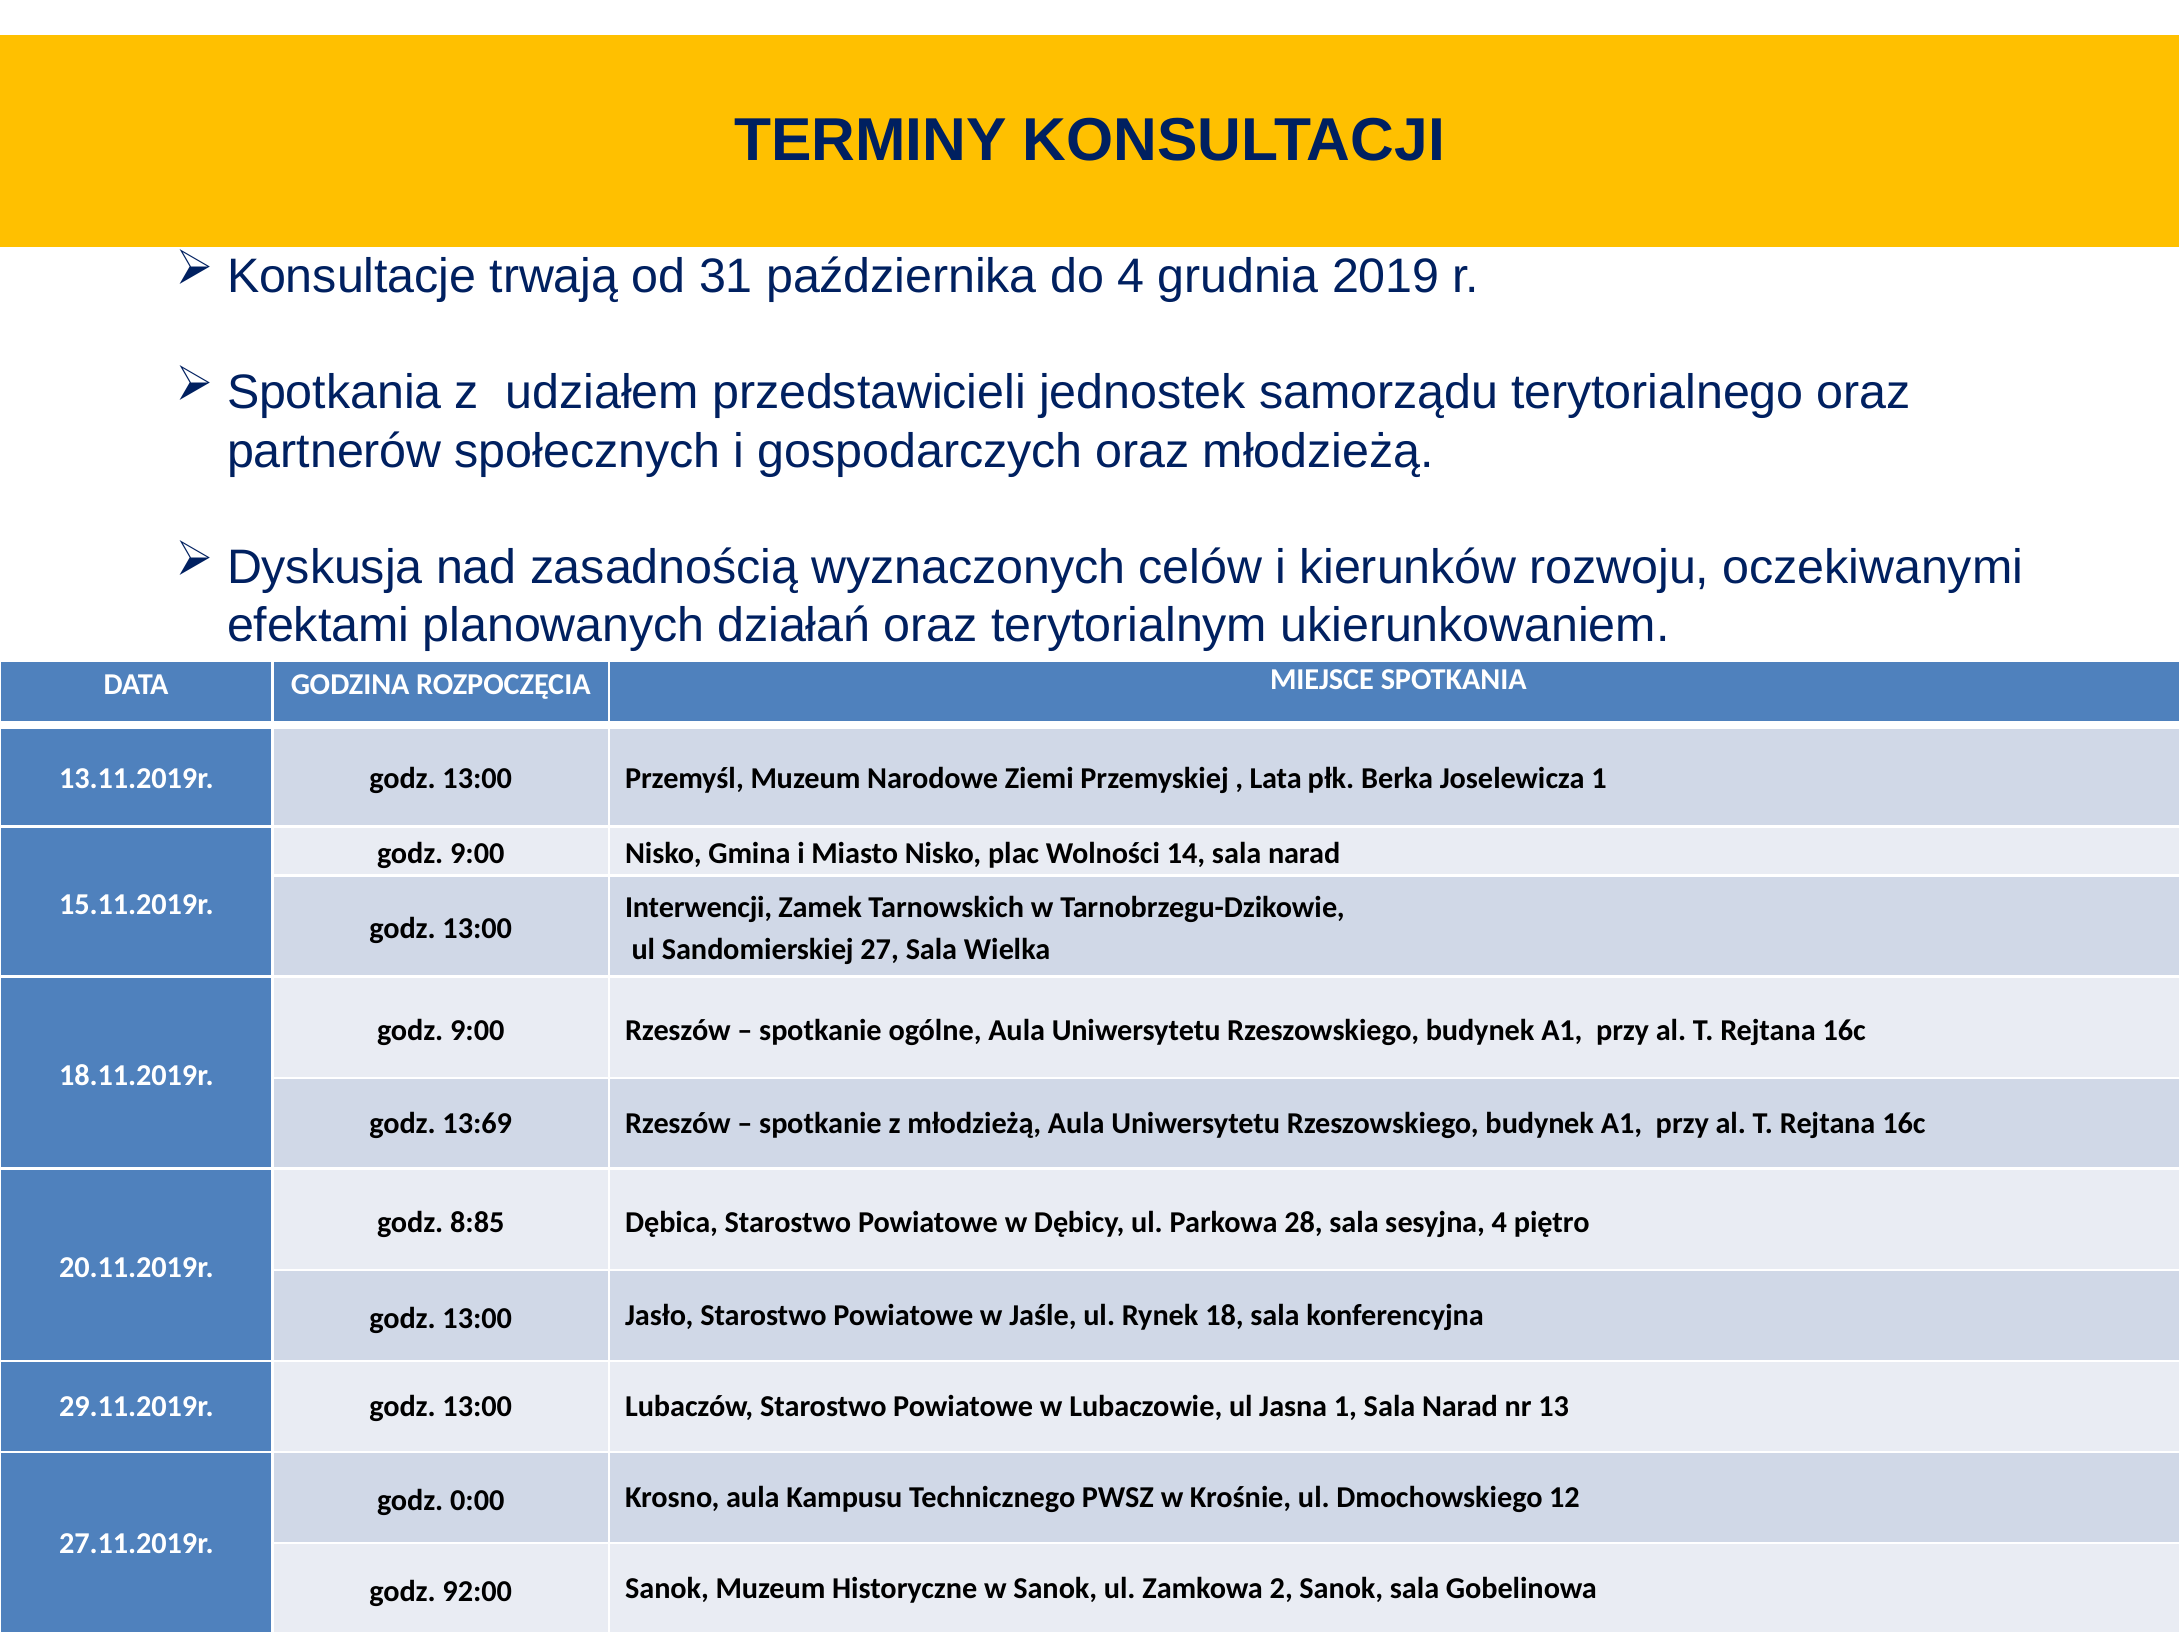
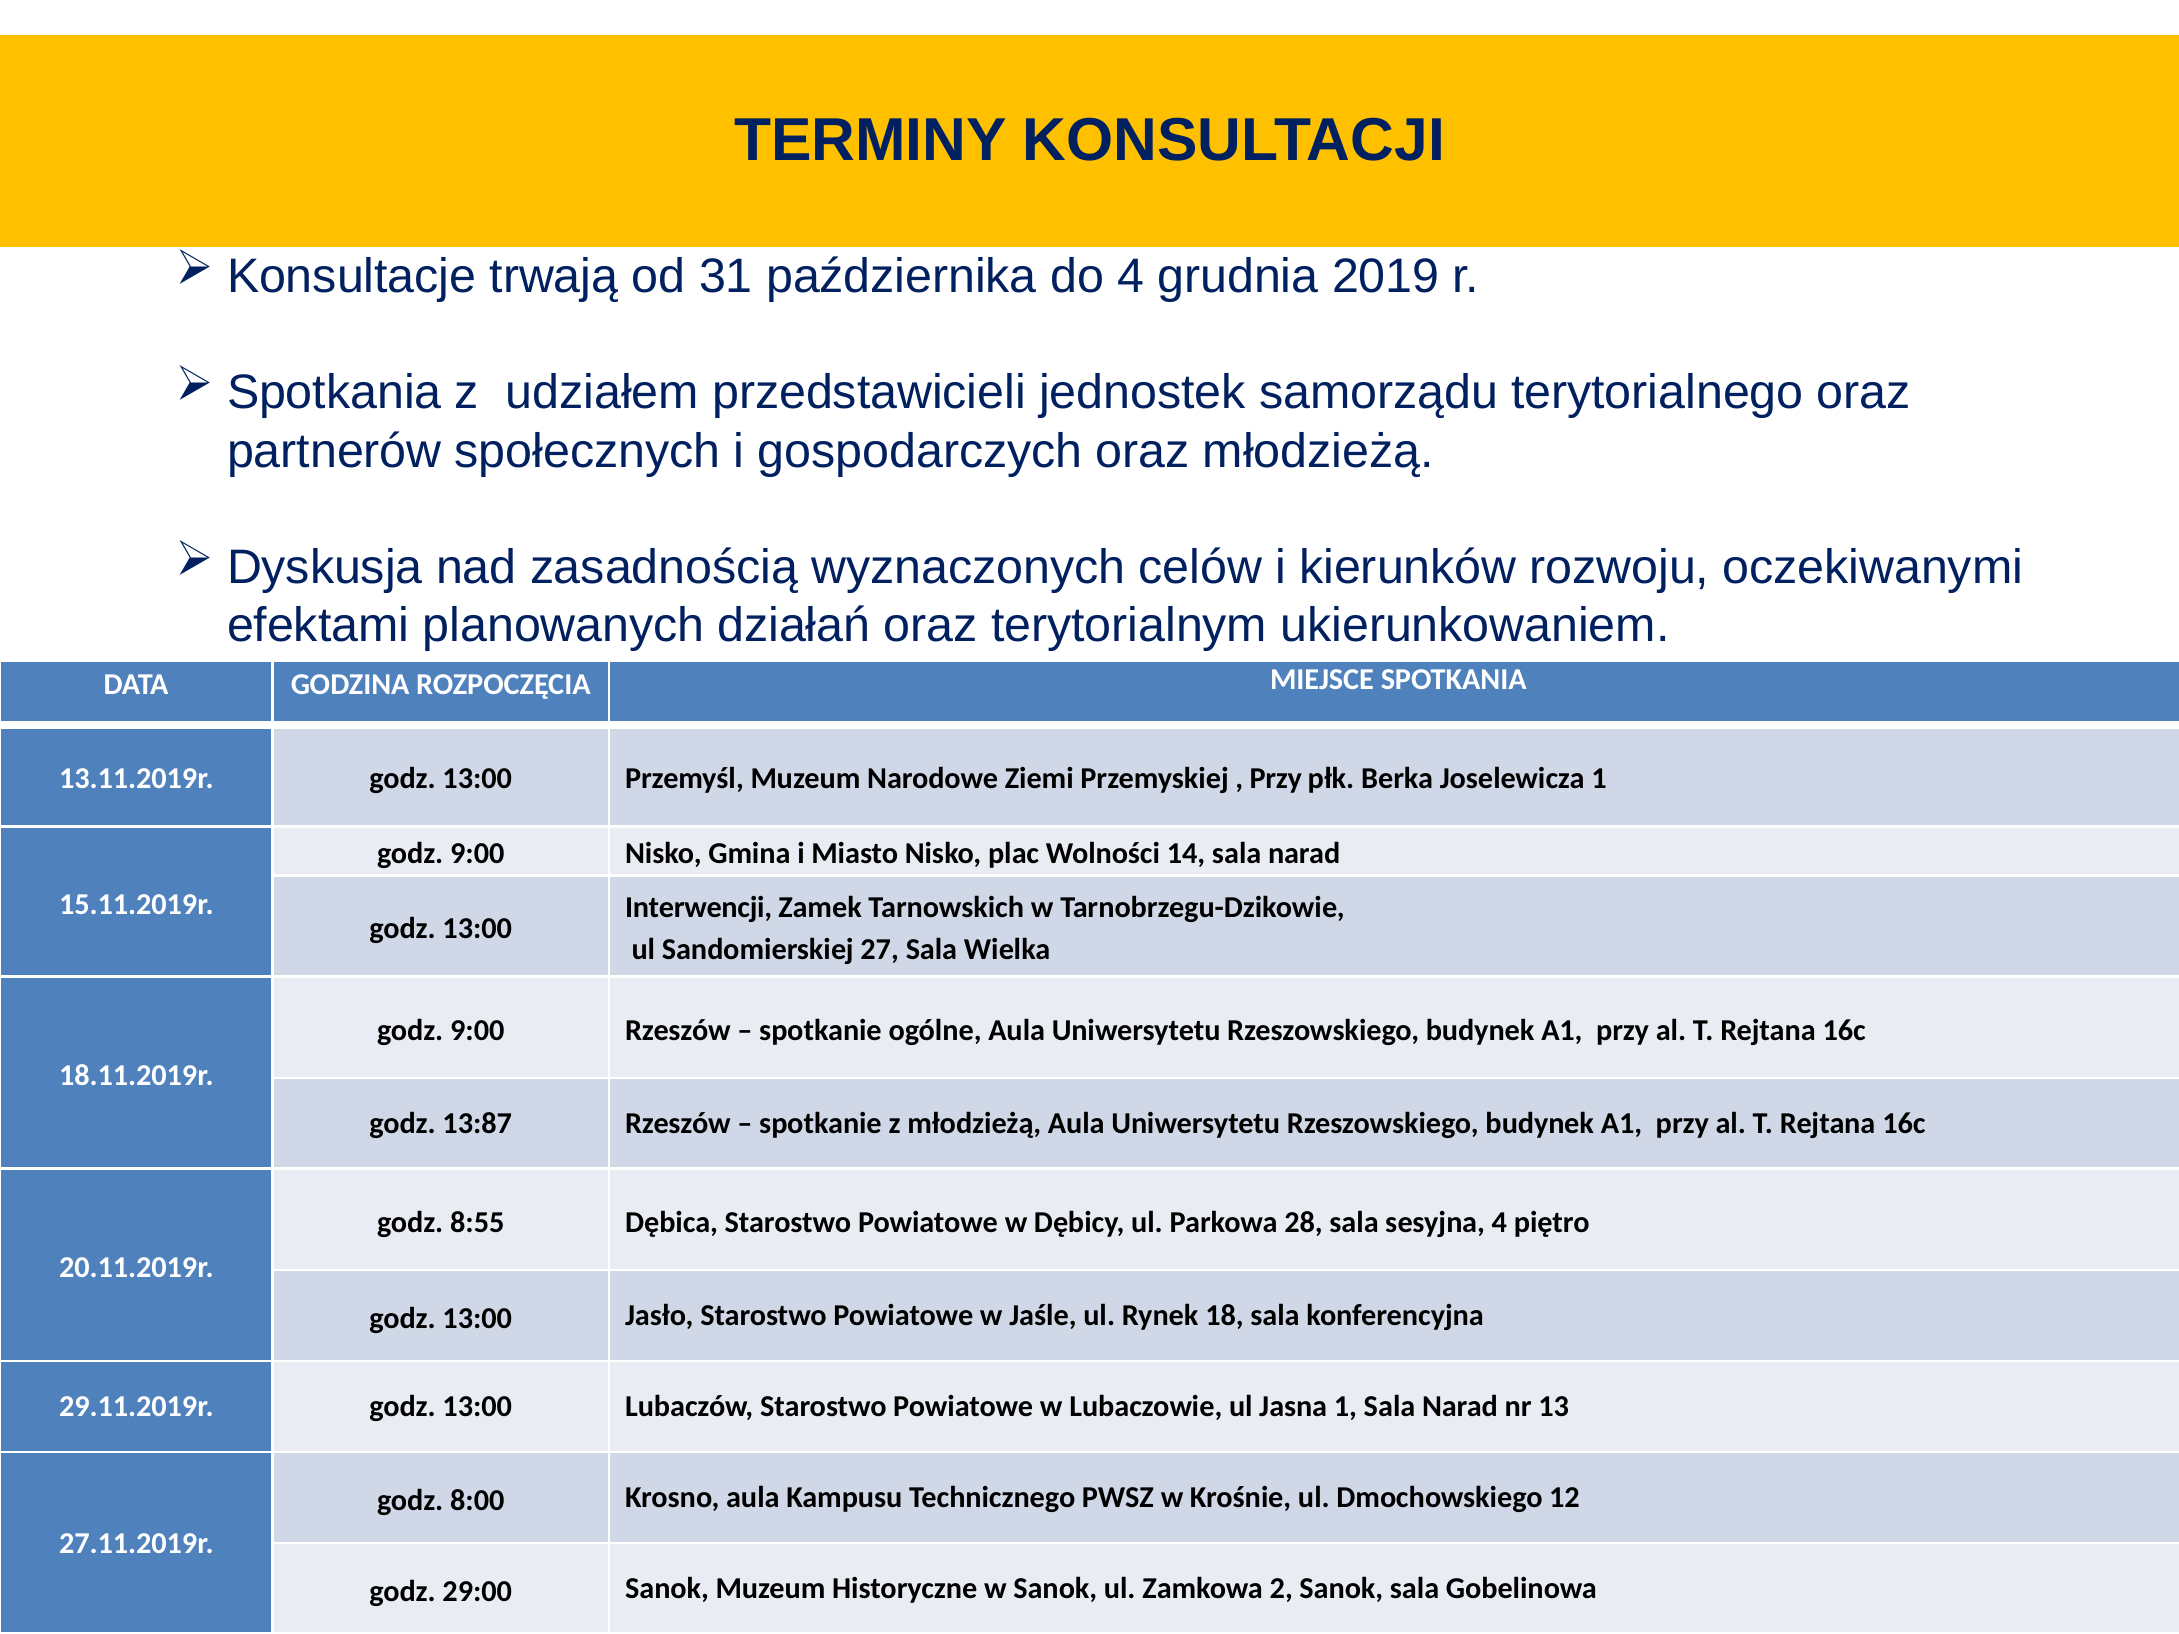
Lata: Lata -> Przy (1276, 779)
13:69: 13:69 -> 13:87 (477, 1124)
8:85: 8:85 -> 8:55 (477, 1223)
0:00: 0:00 -> 8:00 (477, 1501)
92:00: 92:00 -> 29:00 (477, 1592)
